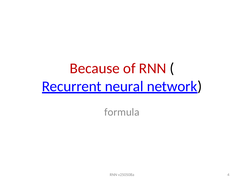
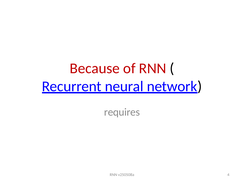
formula: formula -> requires (122, 112)
